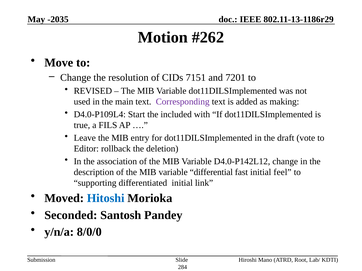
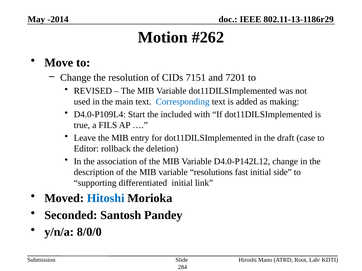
-2035: -2035 -> -2014 (58, 19)
Corresponding colour: purple -> blue (183, 102)
vote: vote -> case (306, 138)
differential: differential -> resolutions (211, 172)
feel: feel -> side (283, 172)
